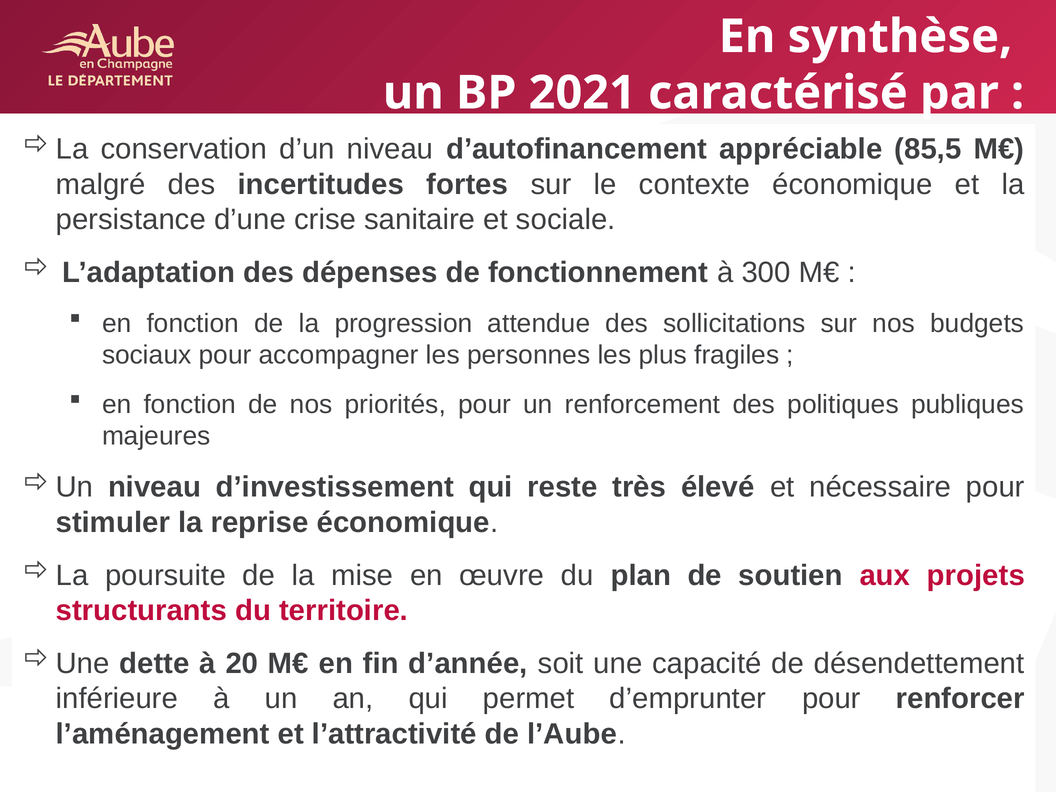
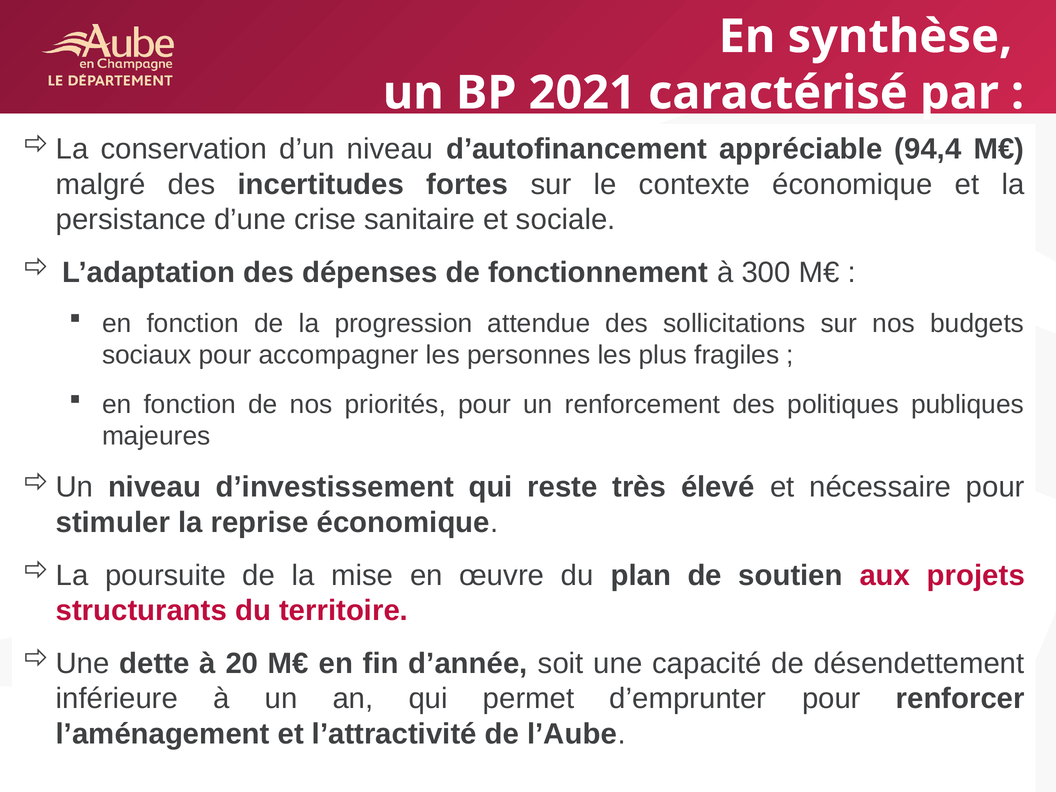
85,5: 85,5 -> 94,4 (928, 149)
